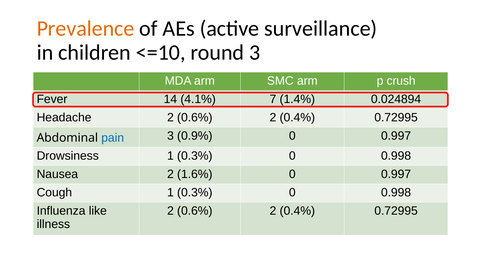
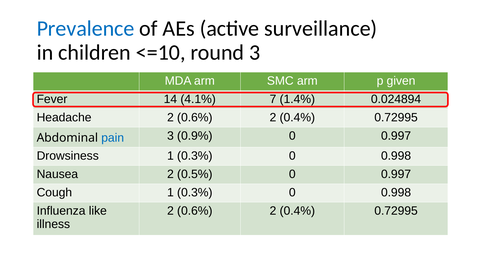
Prevalence colour: orange -> blue (86, 29)
crush: crush -> given (401, 81)
1.6%: 1.6% -> 0.5% (195, 174)
